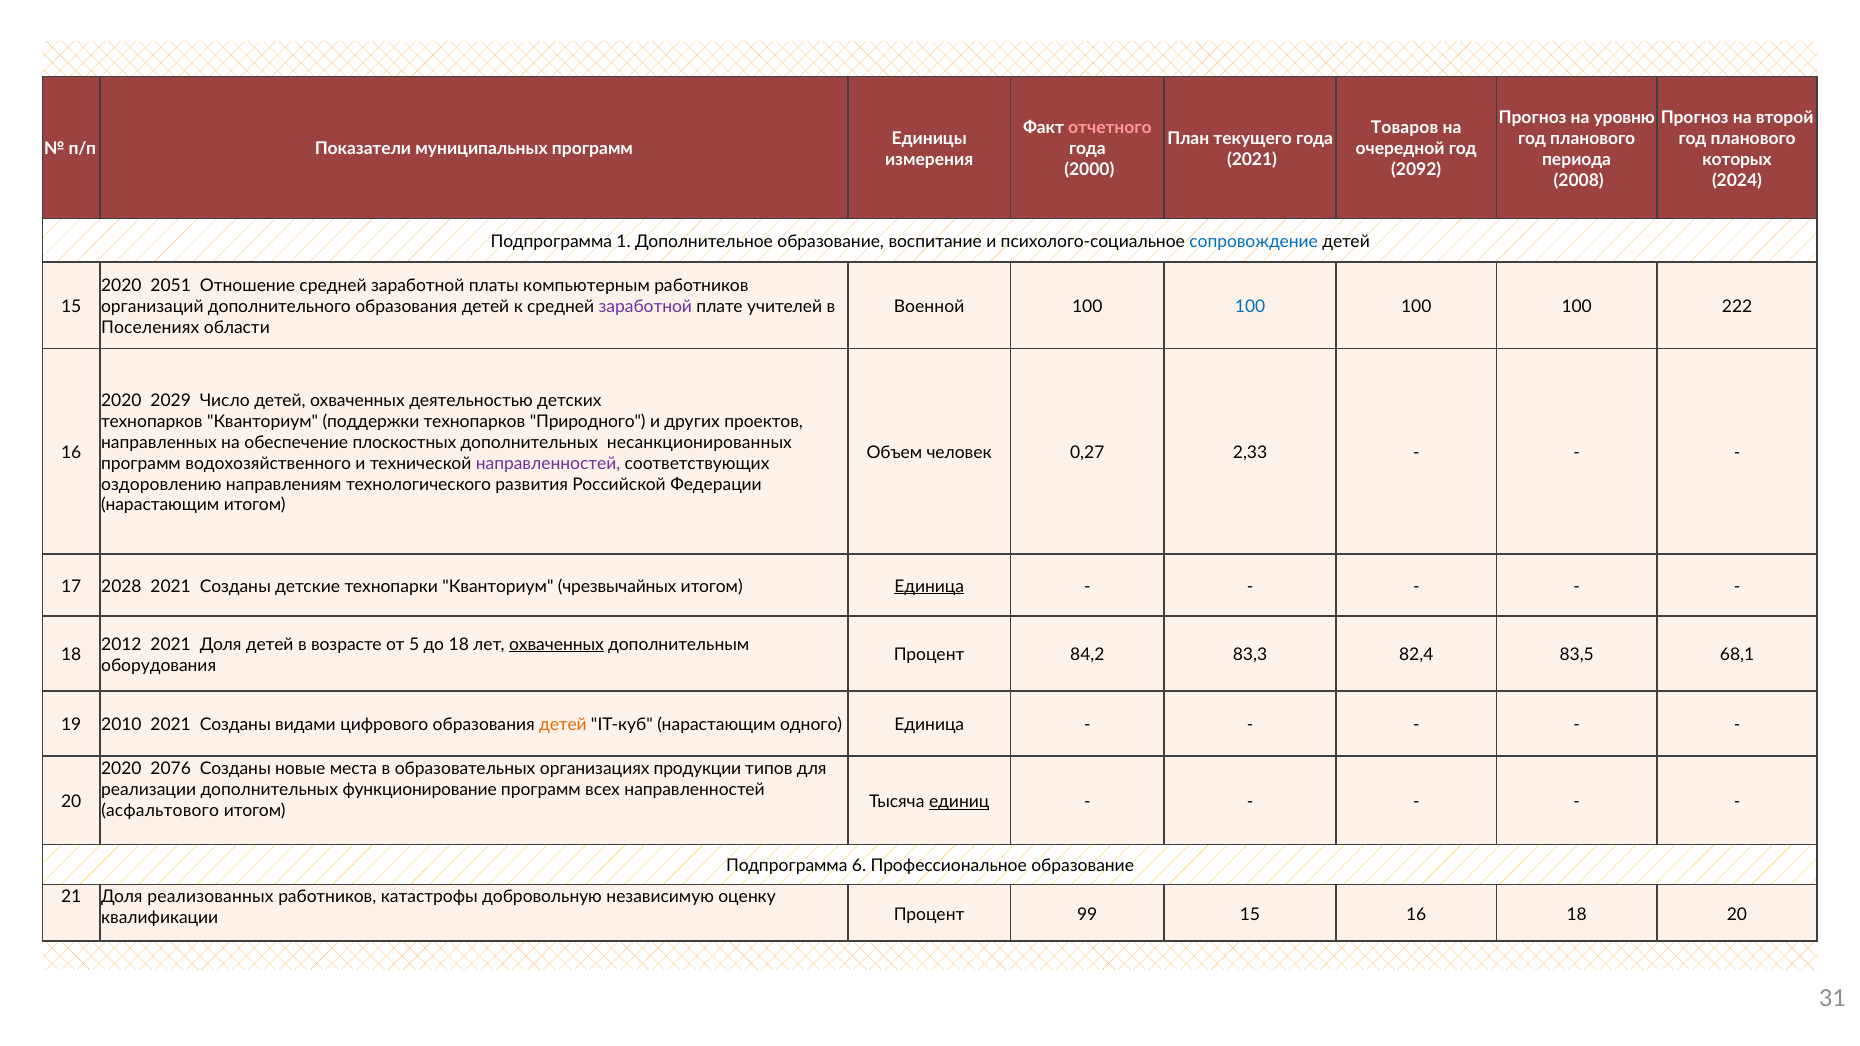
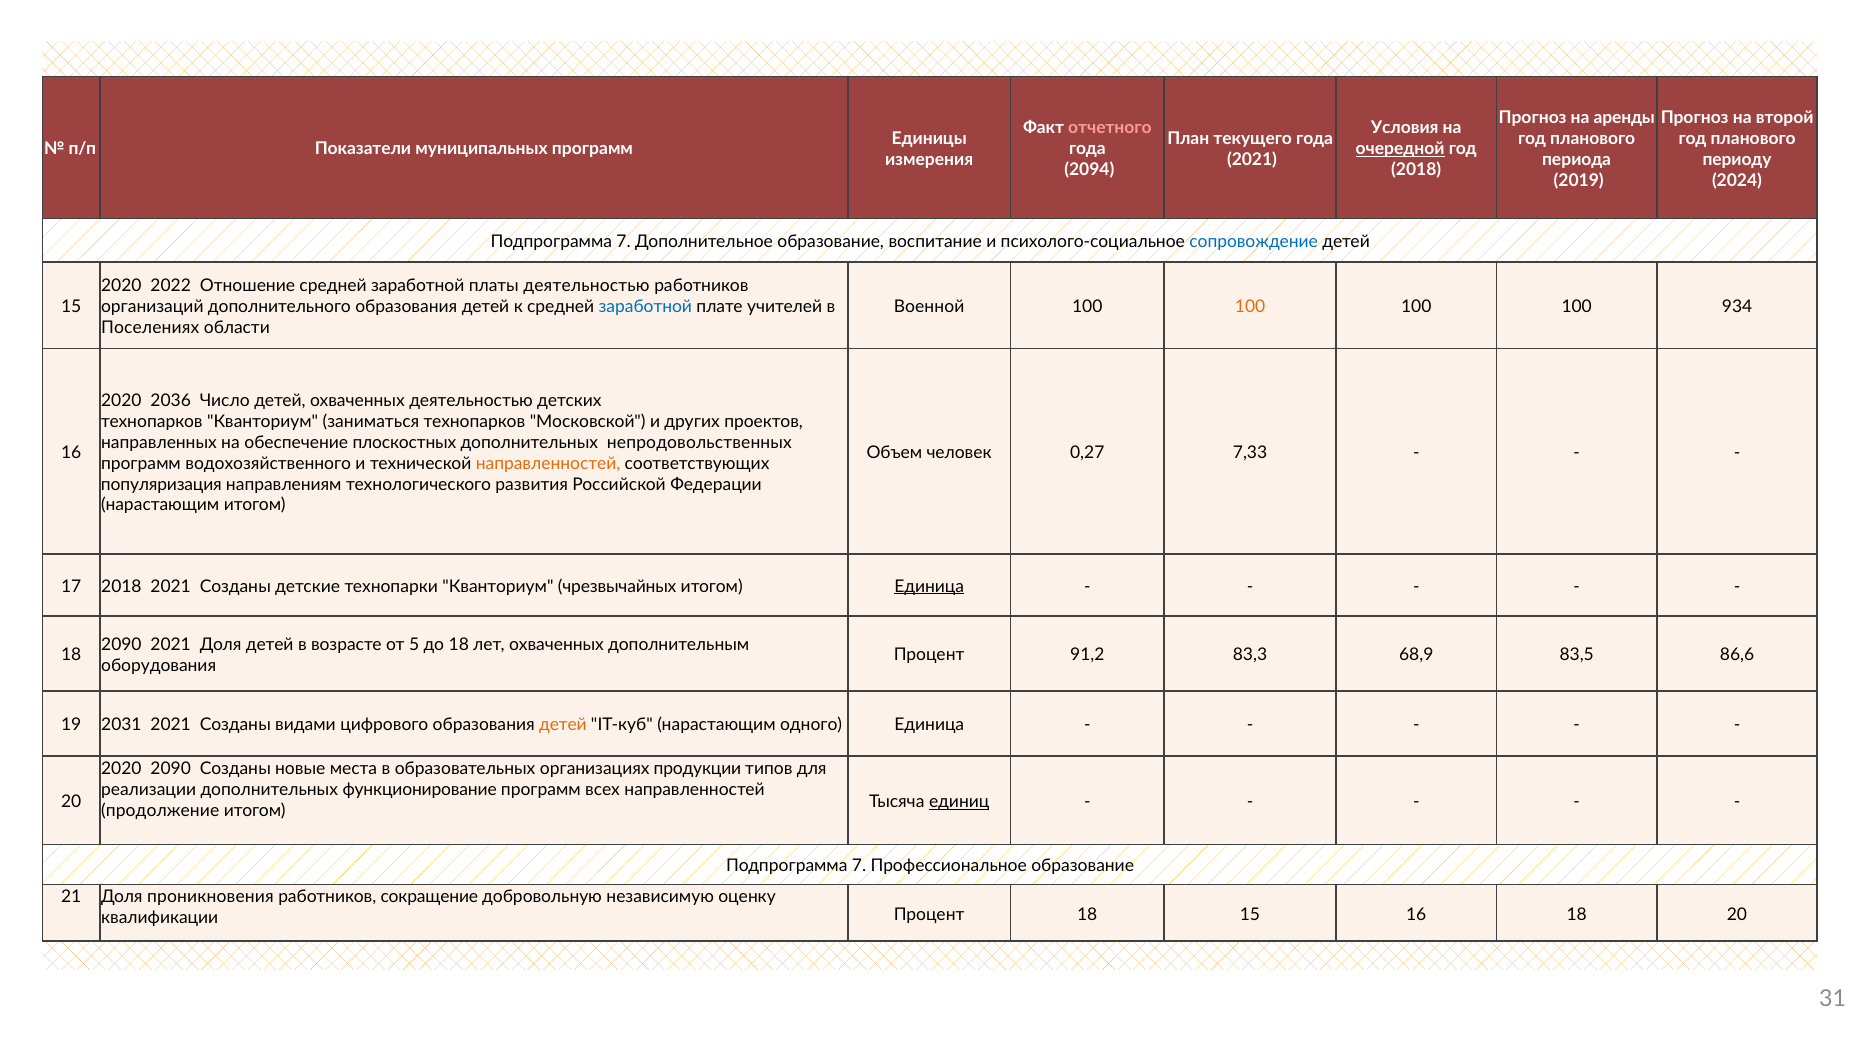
уровню: уровню -> аренды (1624, 118)
Товаров: Товаров -> Условия (1405, 128)
очередной underline: none -> present (1400, 149)
которых: которых -> периоду (1737, 160)
2000: 2000 -> 2094 (1089, 170)
2092: 2092 -> 2018 (1416, 170)
2008: 2008 -> 2019 (1579, 180)
1: 1 -> 7 (624, 242)
2051: 2051 -> 2022 (171, 286)
платы компьютерным: компьютерным -> деятельностью (586, 286)
заработной colour: purple -> blue (645, 307)
100 colour: blue -> orange (1250, 307)
222: 222 -> 934 (1737, 307)
2029: 2029 -> 2036 (171, 401)
поддержки: поддержки -> заниматься (371, 422)
Природного: Природного -> Московской (588, 422)
несанкционированных: несанкционированных -> непродовольственных (699, 443)
2,33: 2,33 -> 7,33 (1250, 453)
направленностей colour: purple -> orange (548, 463)
оздоровлению: оздоровлению -> популяризация (161, 484)
17 2028: 2028 -> 2018 (121, 587)
2012: 2012 -> 2090 (121, 645)
охваченных underline: present -> none (556, 645)
84,2: 84,2 -> 91,2 (1087, 655)
82,4: 82,4 -> 68,9 (1416, 655)
68,1: 68,1 -> 86,6 (1737, 655)
2010: 2010 -> 2031 (121, 725)
2020 2076: 2076 -> 2090 (171, 769)
асфальтового: асфальтового -> продолжение (160, 811)
6: 6 -> 7 (859, 866)
реализованных: реализованных -> проникновения (210, 897)
катастрофы: катастрофы -> сокращение (429, 897)
Процент 99: 99 -> 18 (1087, 915)
